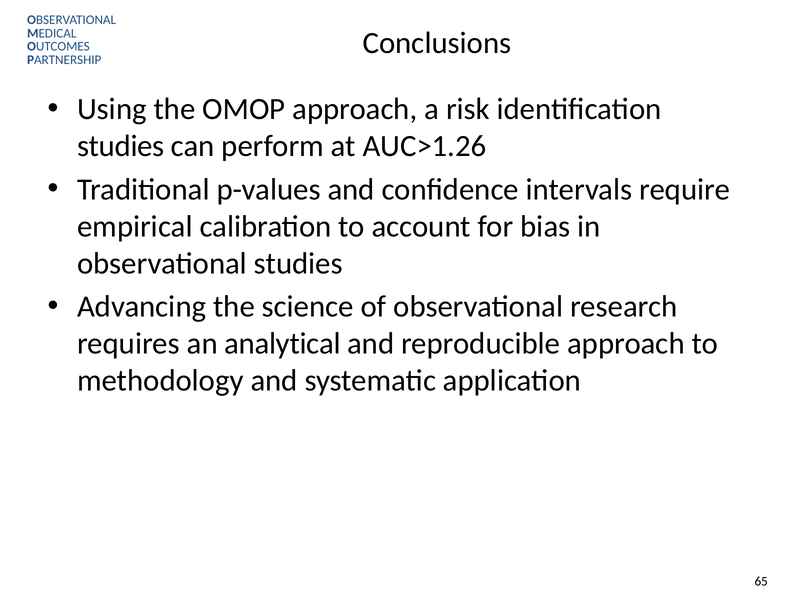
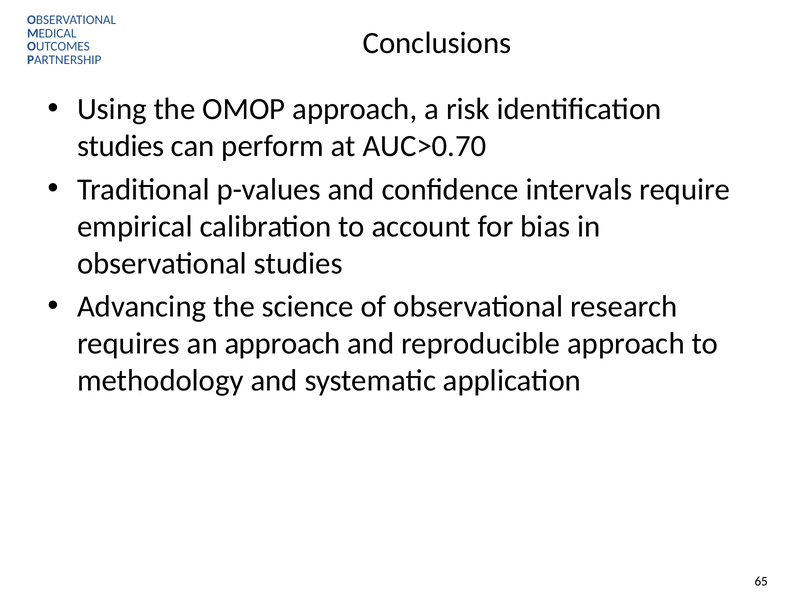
AUC>1.26: AUC>1.26 -> AUC>0.70 (424, 146)
an analytical: analytical -> approach (283, 344)
